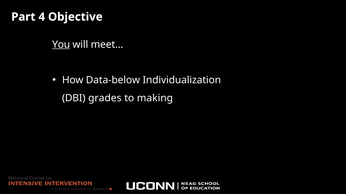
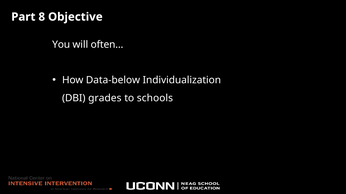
4: 4 -> 8 (42, 17)
You underline: present -> none (61, 45)
meet…: meet… -> often… (107, 45)
making: making -> schools (155, 98)
